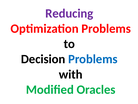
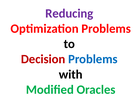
Decision colour: black -> red (43, 59)
